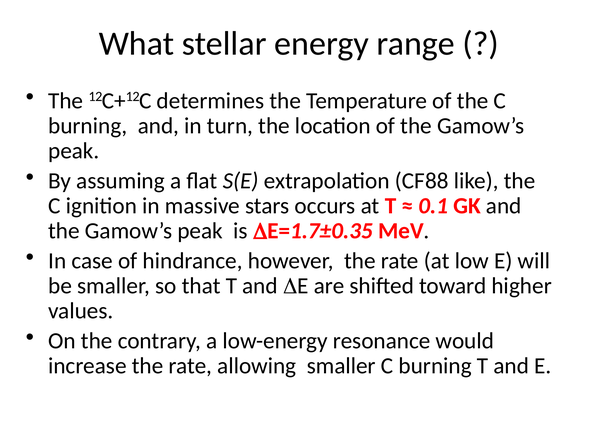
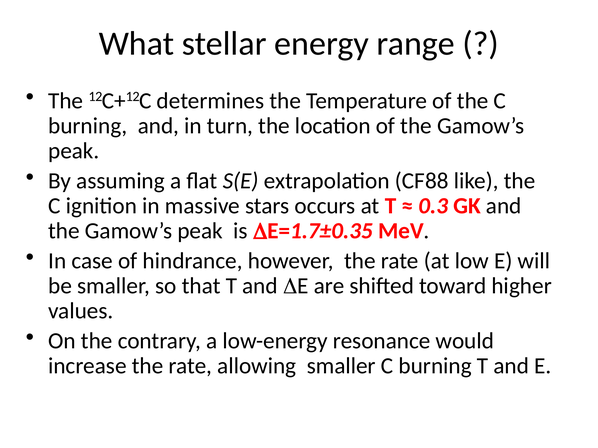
0.1: 0.1 -> 0.3 (433, 206)
